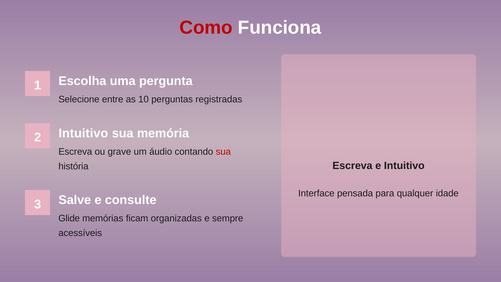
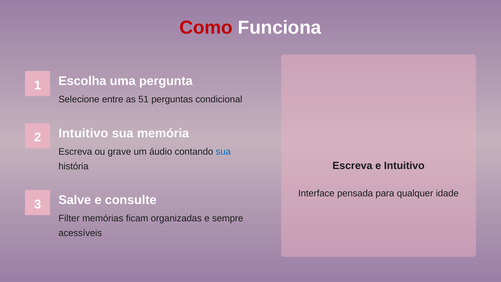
10: 10 -> 51 (144, 99)
registradas: registradas -> condicional (219, 99)
sua colour: red -> blue (223, 152)
Glide: Glide -> Filter (69, 218)
